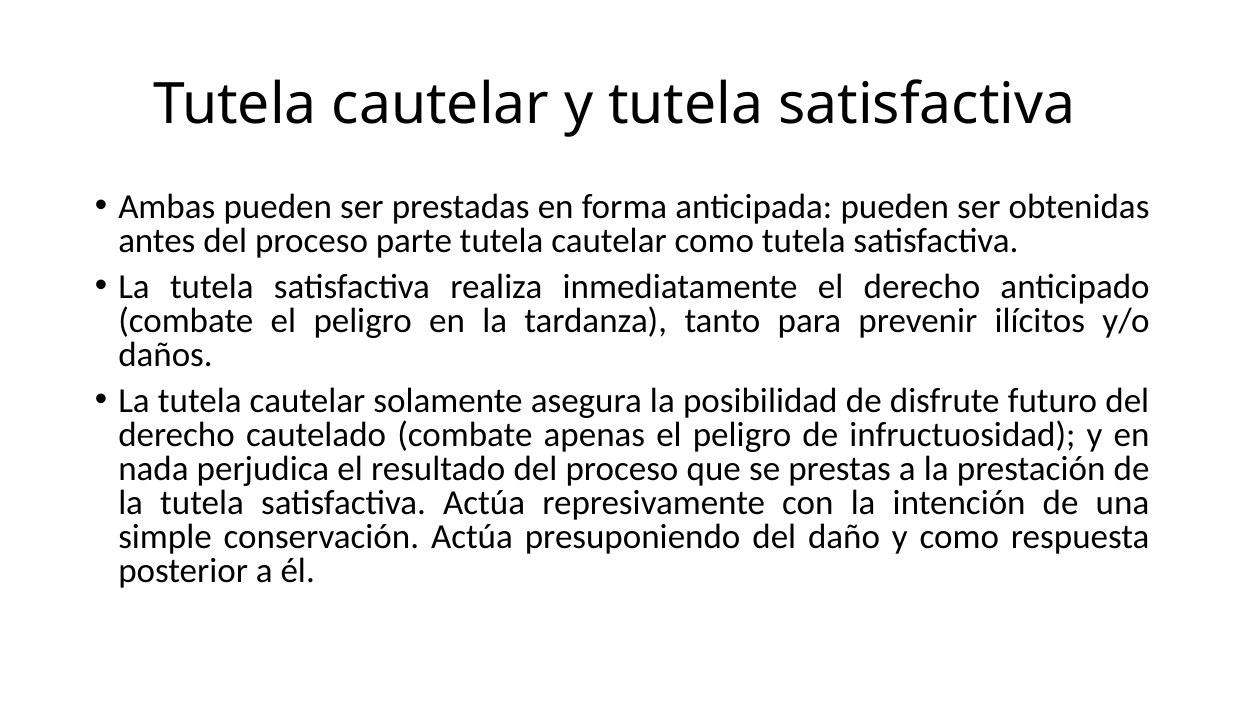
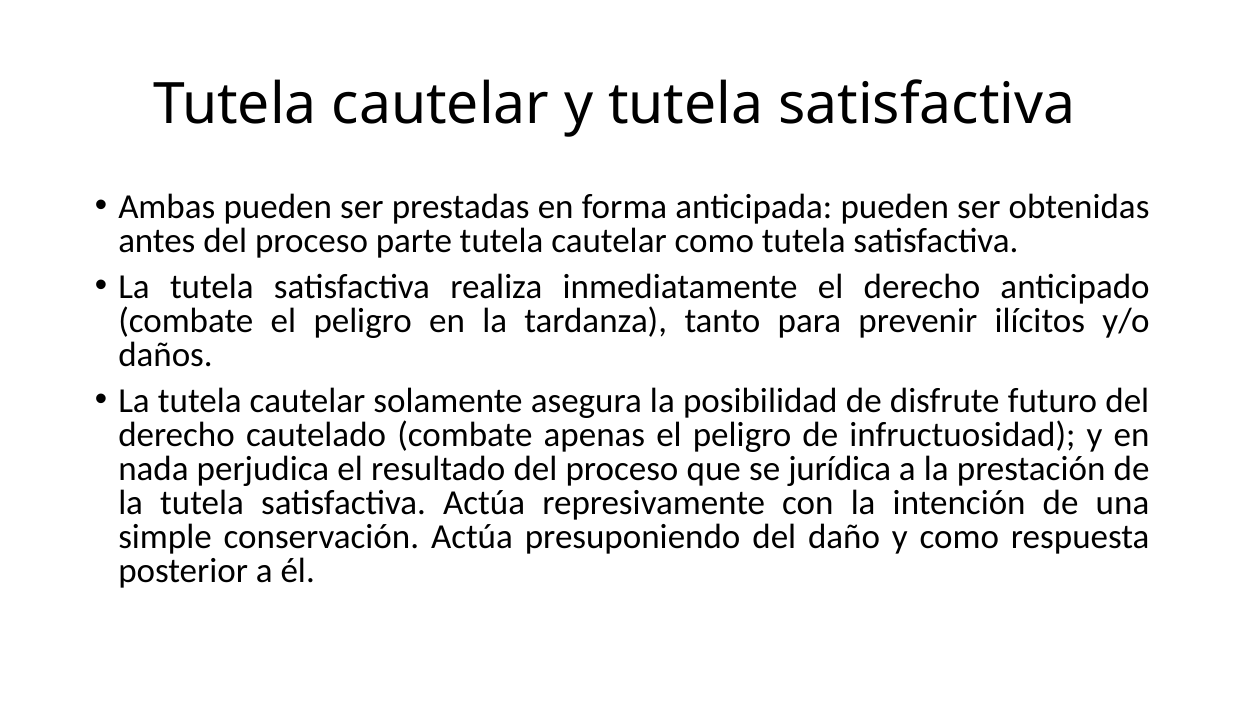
prestas: prestas -> jurídica (840, 469)
